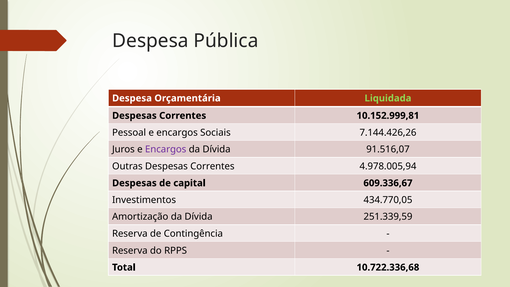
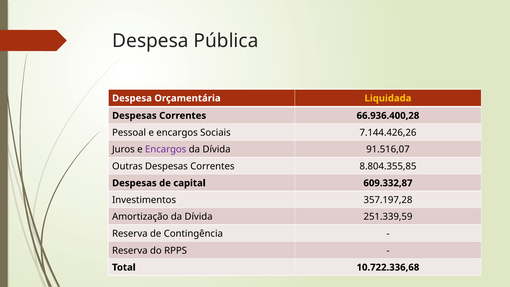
Liquidada colour: light green -> yellow (388, 98)
10.152.999,81: 10.152.999,81 -> 66.936.400,28 (388, 116)
4.978.005,94: 4.978.005,94 -> 8.804.355,85 (388, 166)
609.336,67: 609.336,67 -> 609.332,87 (388, 183)
434.770,05: 434.770,05 -> 357.197,28 (388, 200)
